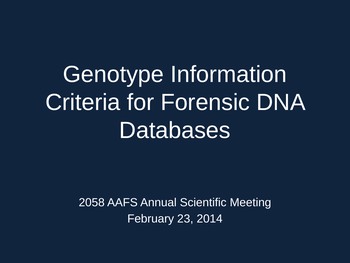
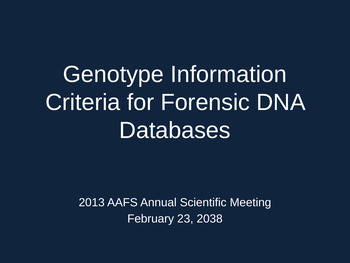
2058: 2058 -> 2013 (92, 202)
2014: 2014 -> 2038 (210, 218)
